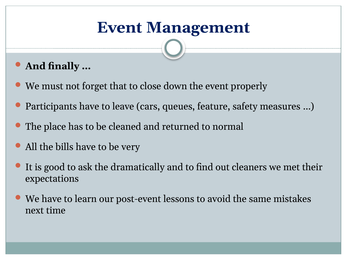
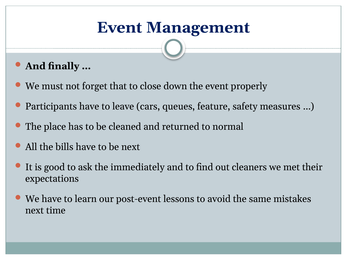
be very: very -> next (131, 147)
dramatically: dramatically -> immediately (138, 167)
